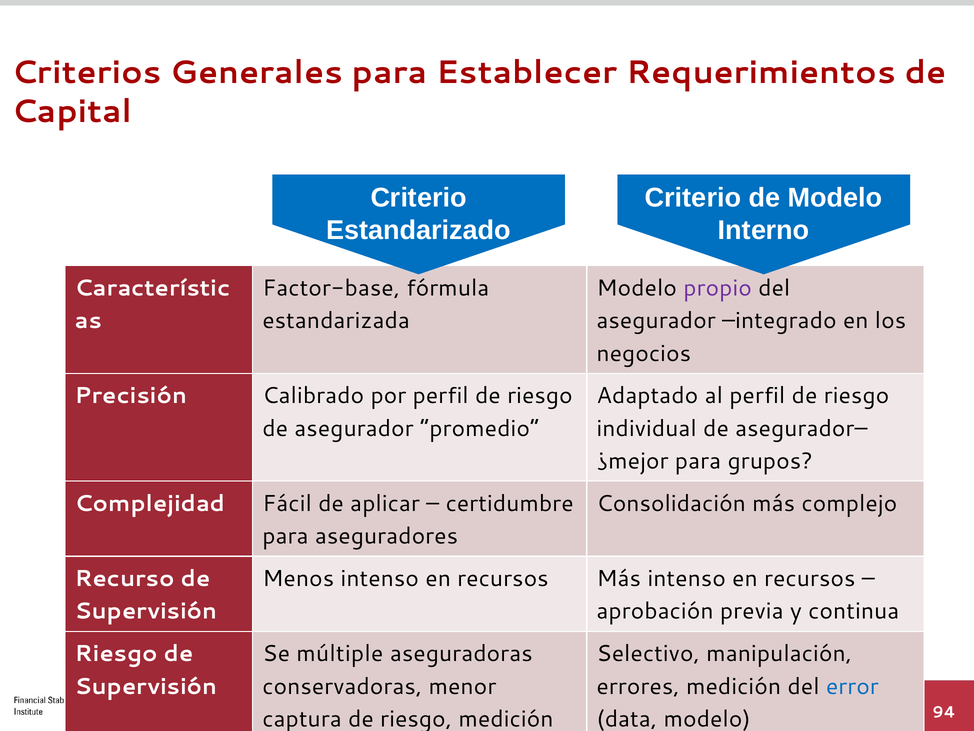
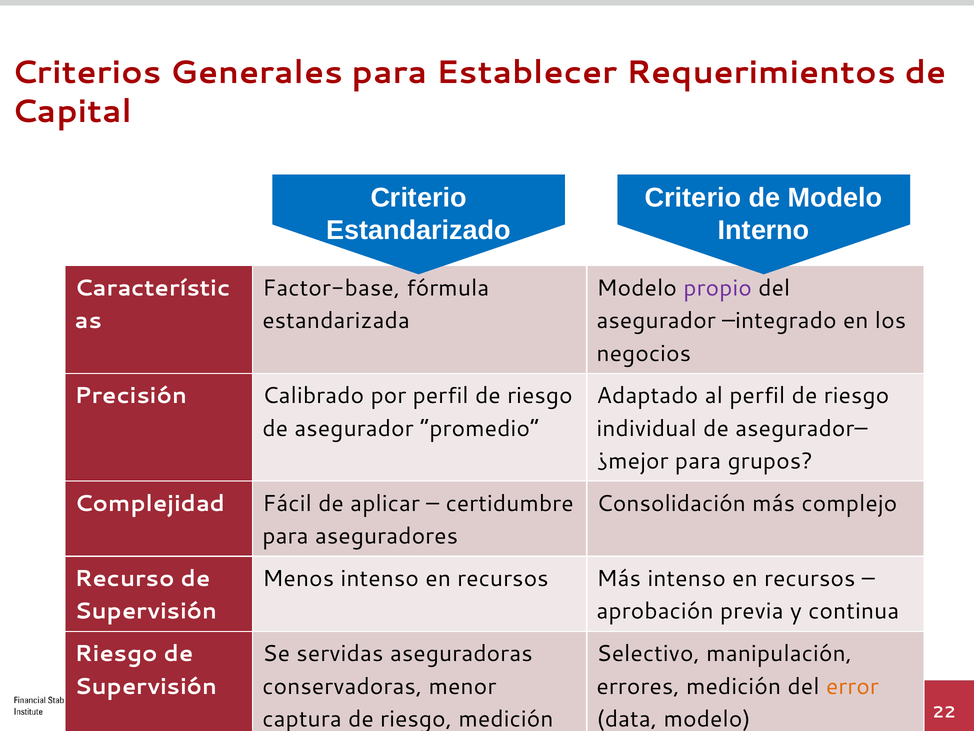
múltiple: múltiple -> servidas (340, 653)
error colour: blue -> orange (852, 686)
94: 94 -> 22 (944, 712)
